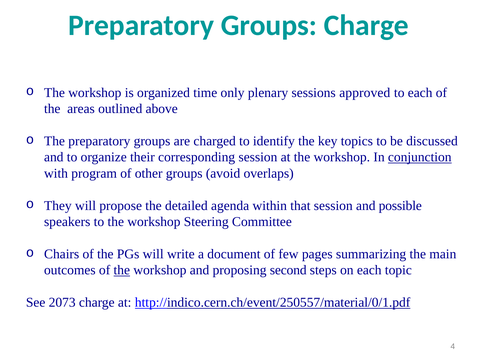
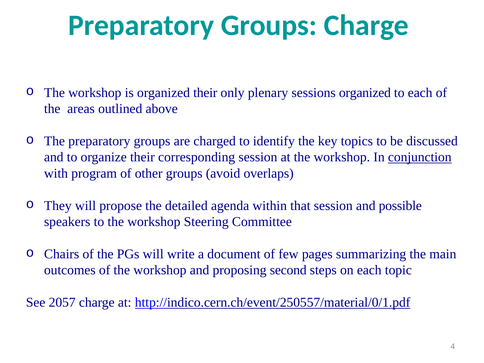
organized time: time -> their (205, 93)
sessions approved: approved -> organized (365, 93)
the underline: present -> none (122, 270)
2073: 2073 -> 2057 (62, 302)
